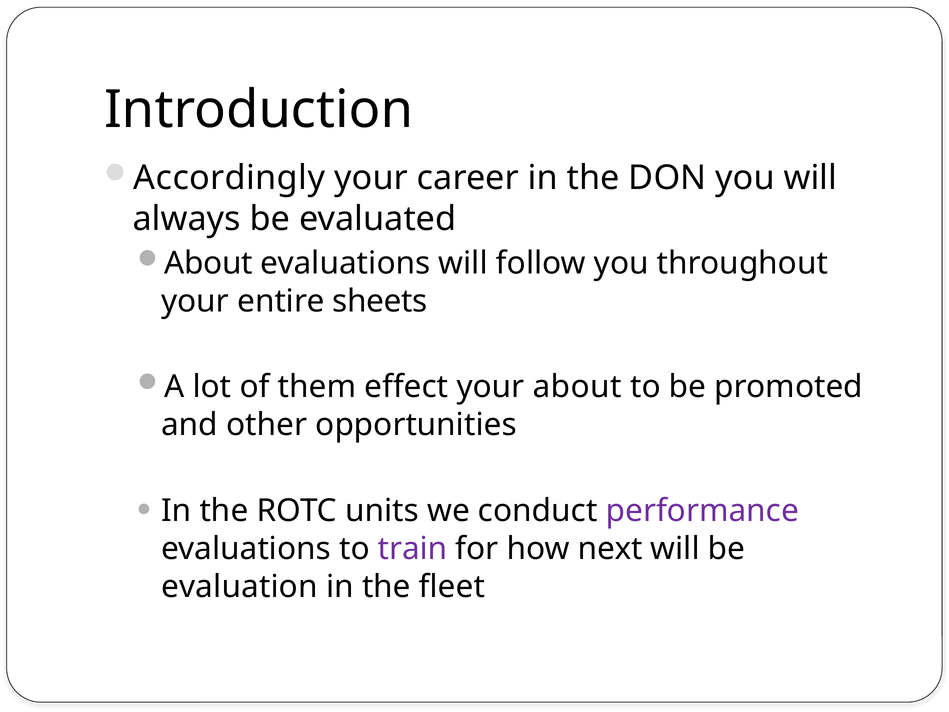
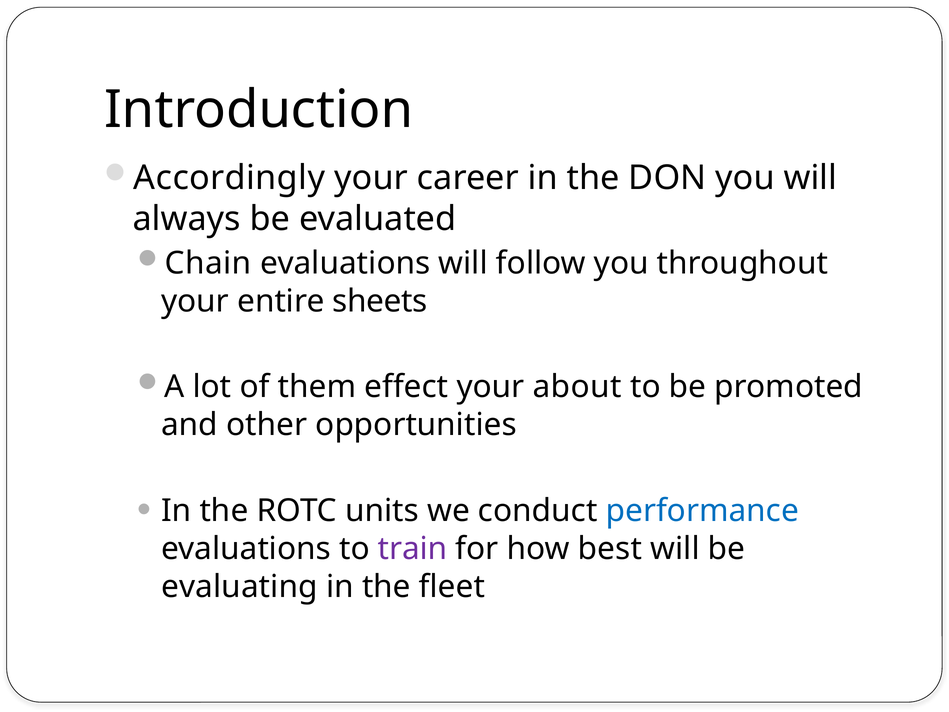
About: About -> Chain (208, 263)
performance colour: purple -> blue (702, 511)
next: next -> best (610, 549)
evaluation: evaluation -> evaluating (240, 586)
